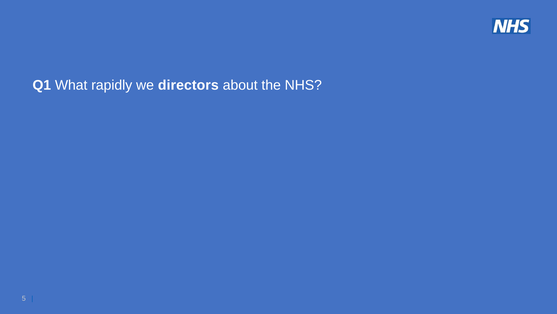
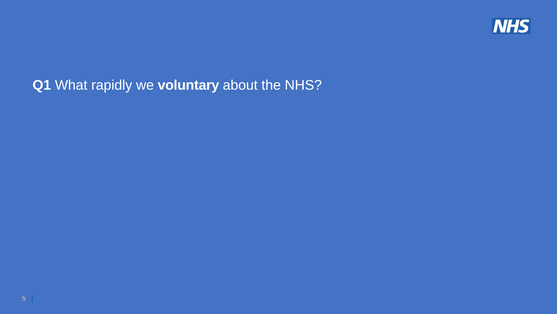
directors: directors -> voluntary (188, 85)
